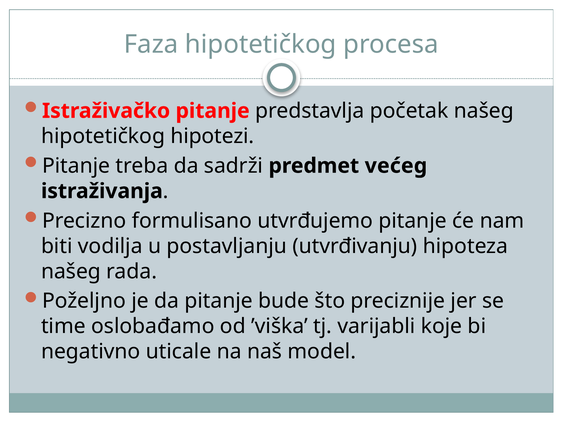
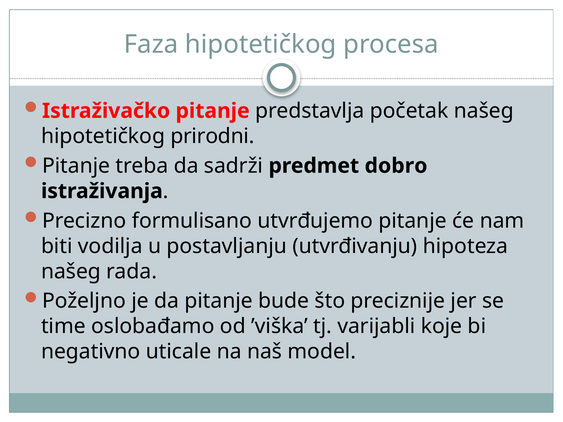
hipotezi: hipotezi -> prirodni (212, 136)
većeg: većeg -> dobro (396, 166)
